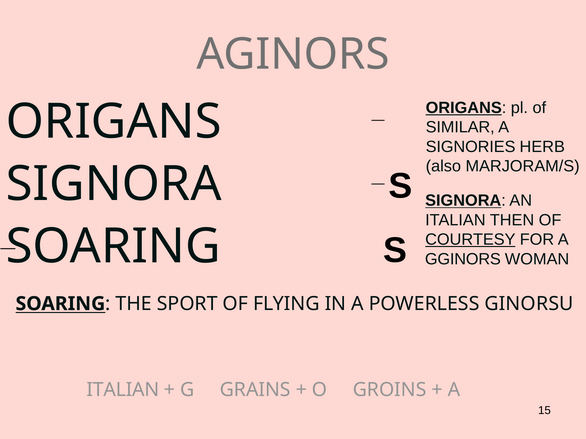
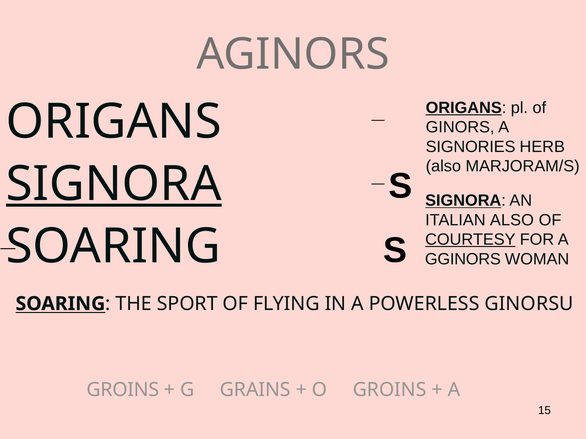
SIMILAR: SIMILAR -> GINORS (460, 127)
SIGNORA underline: none -> present (114, 184)
ITALIAN THEN: THEN -> ALSO (512, 220)
ITALIAN: ITALIAN -> GROINS (123, 390)
